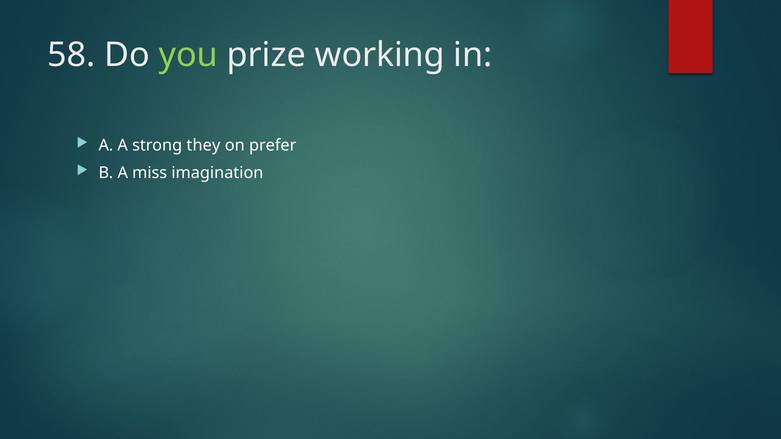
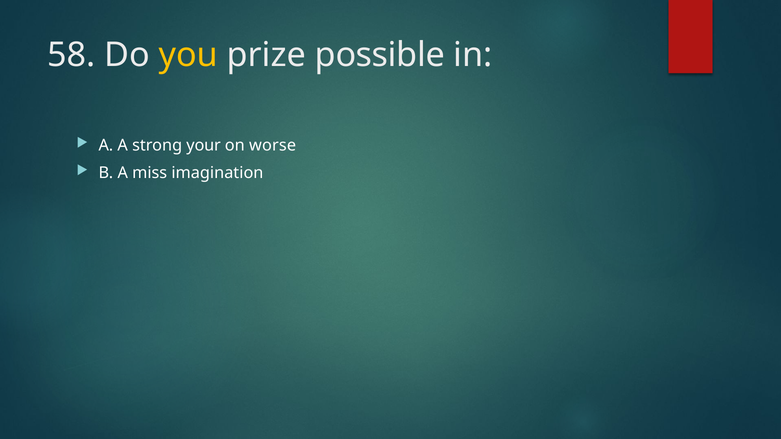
you colour: light green -> yellow (188, 55)
working: working -> possible (380, 55)
they: they -> your (204, 145)
prefer: prefer -> worse (273, 145)
